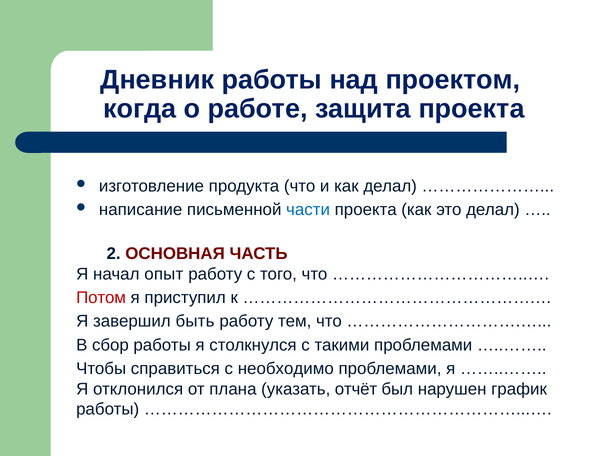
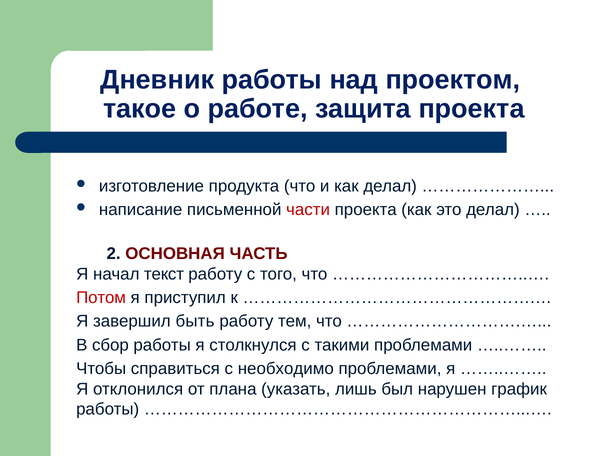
когда: когда -> такое (140, 109)
части colour: blue -> red (308, 210)
опыт: опыт -> текст (164, 274)
отчёт: отчёт -> лишь (356, 389)
